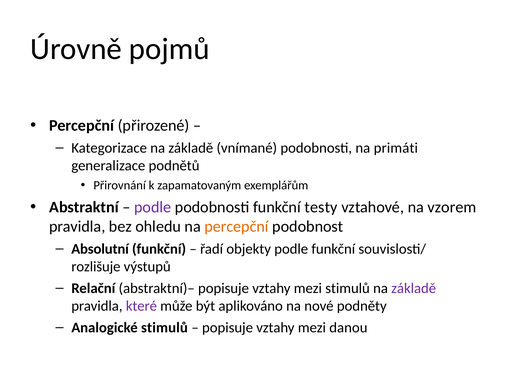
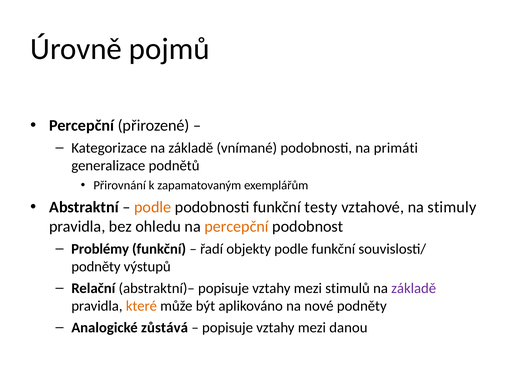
podle colour: purple -> orange (153, 207)
vzorem: vzorem -> stimuly (452, 207)
Absolutní: Absolutní -> Problémy (100, 249)
rozlišuje: rozlišuje -> podněty (96, 267)
které colour: purple -> orange (141, 306)
Analogické stimulů: stimulů -> zůstává (164, 327)
